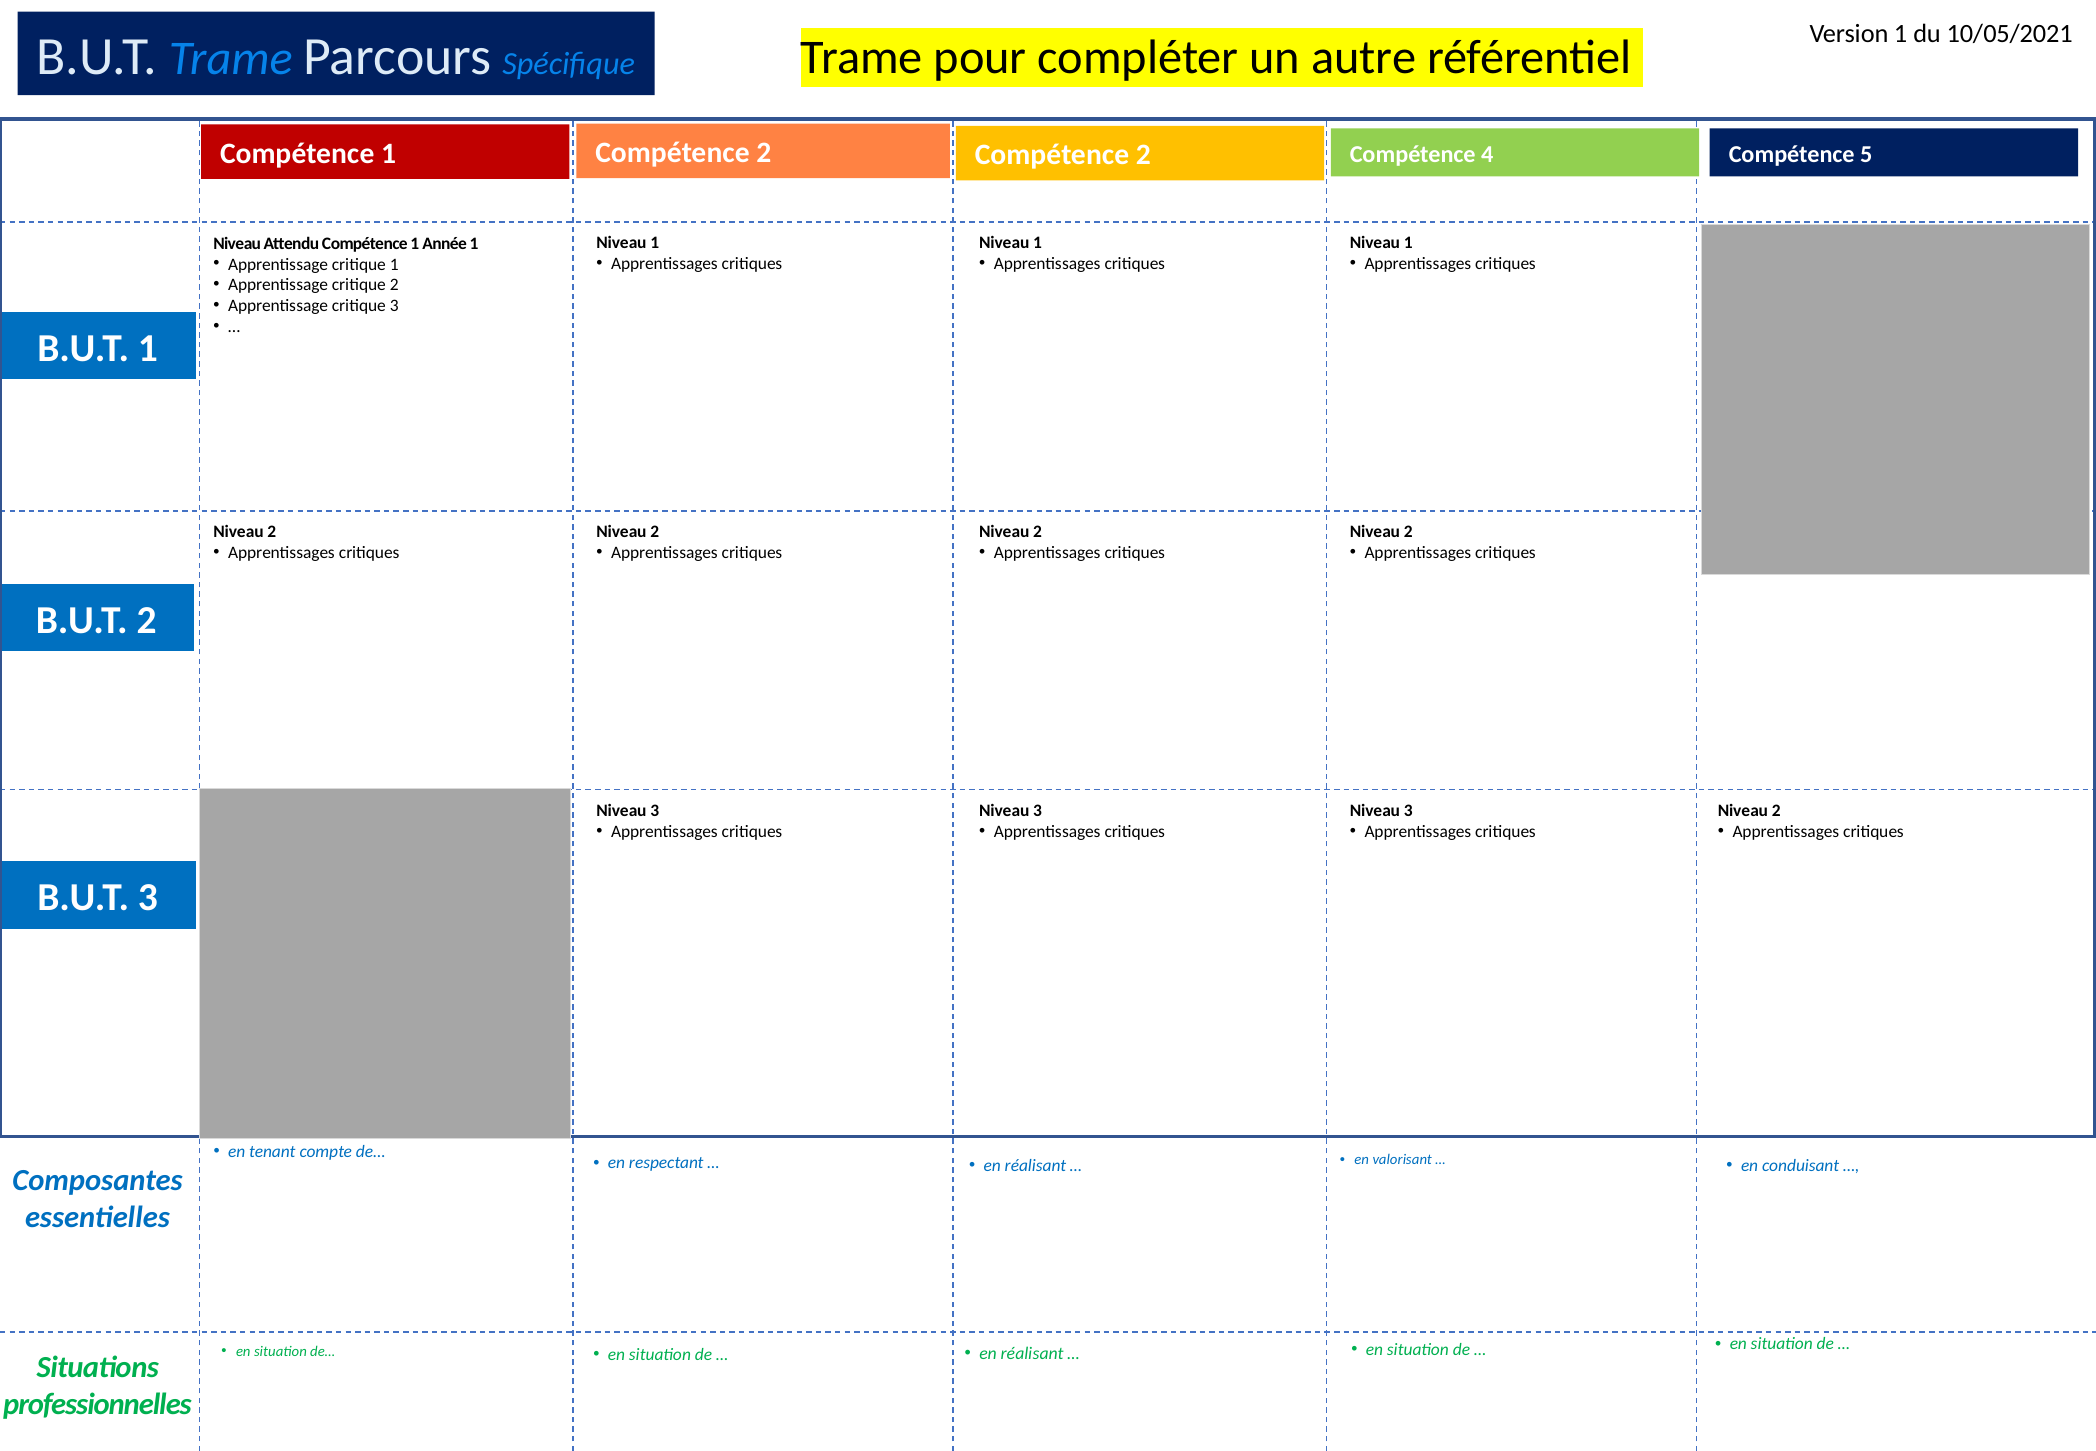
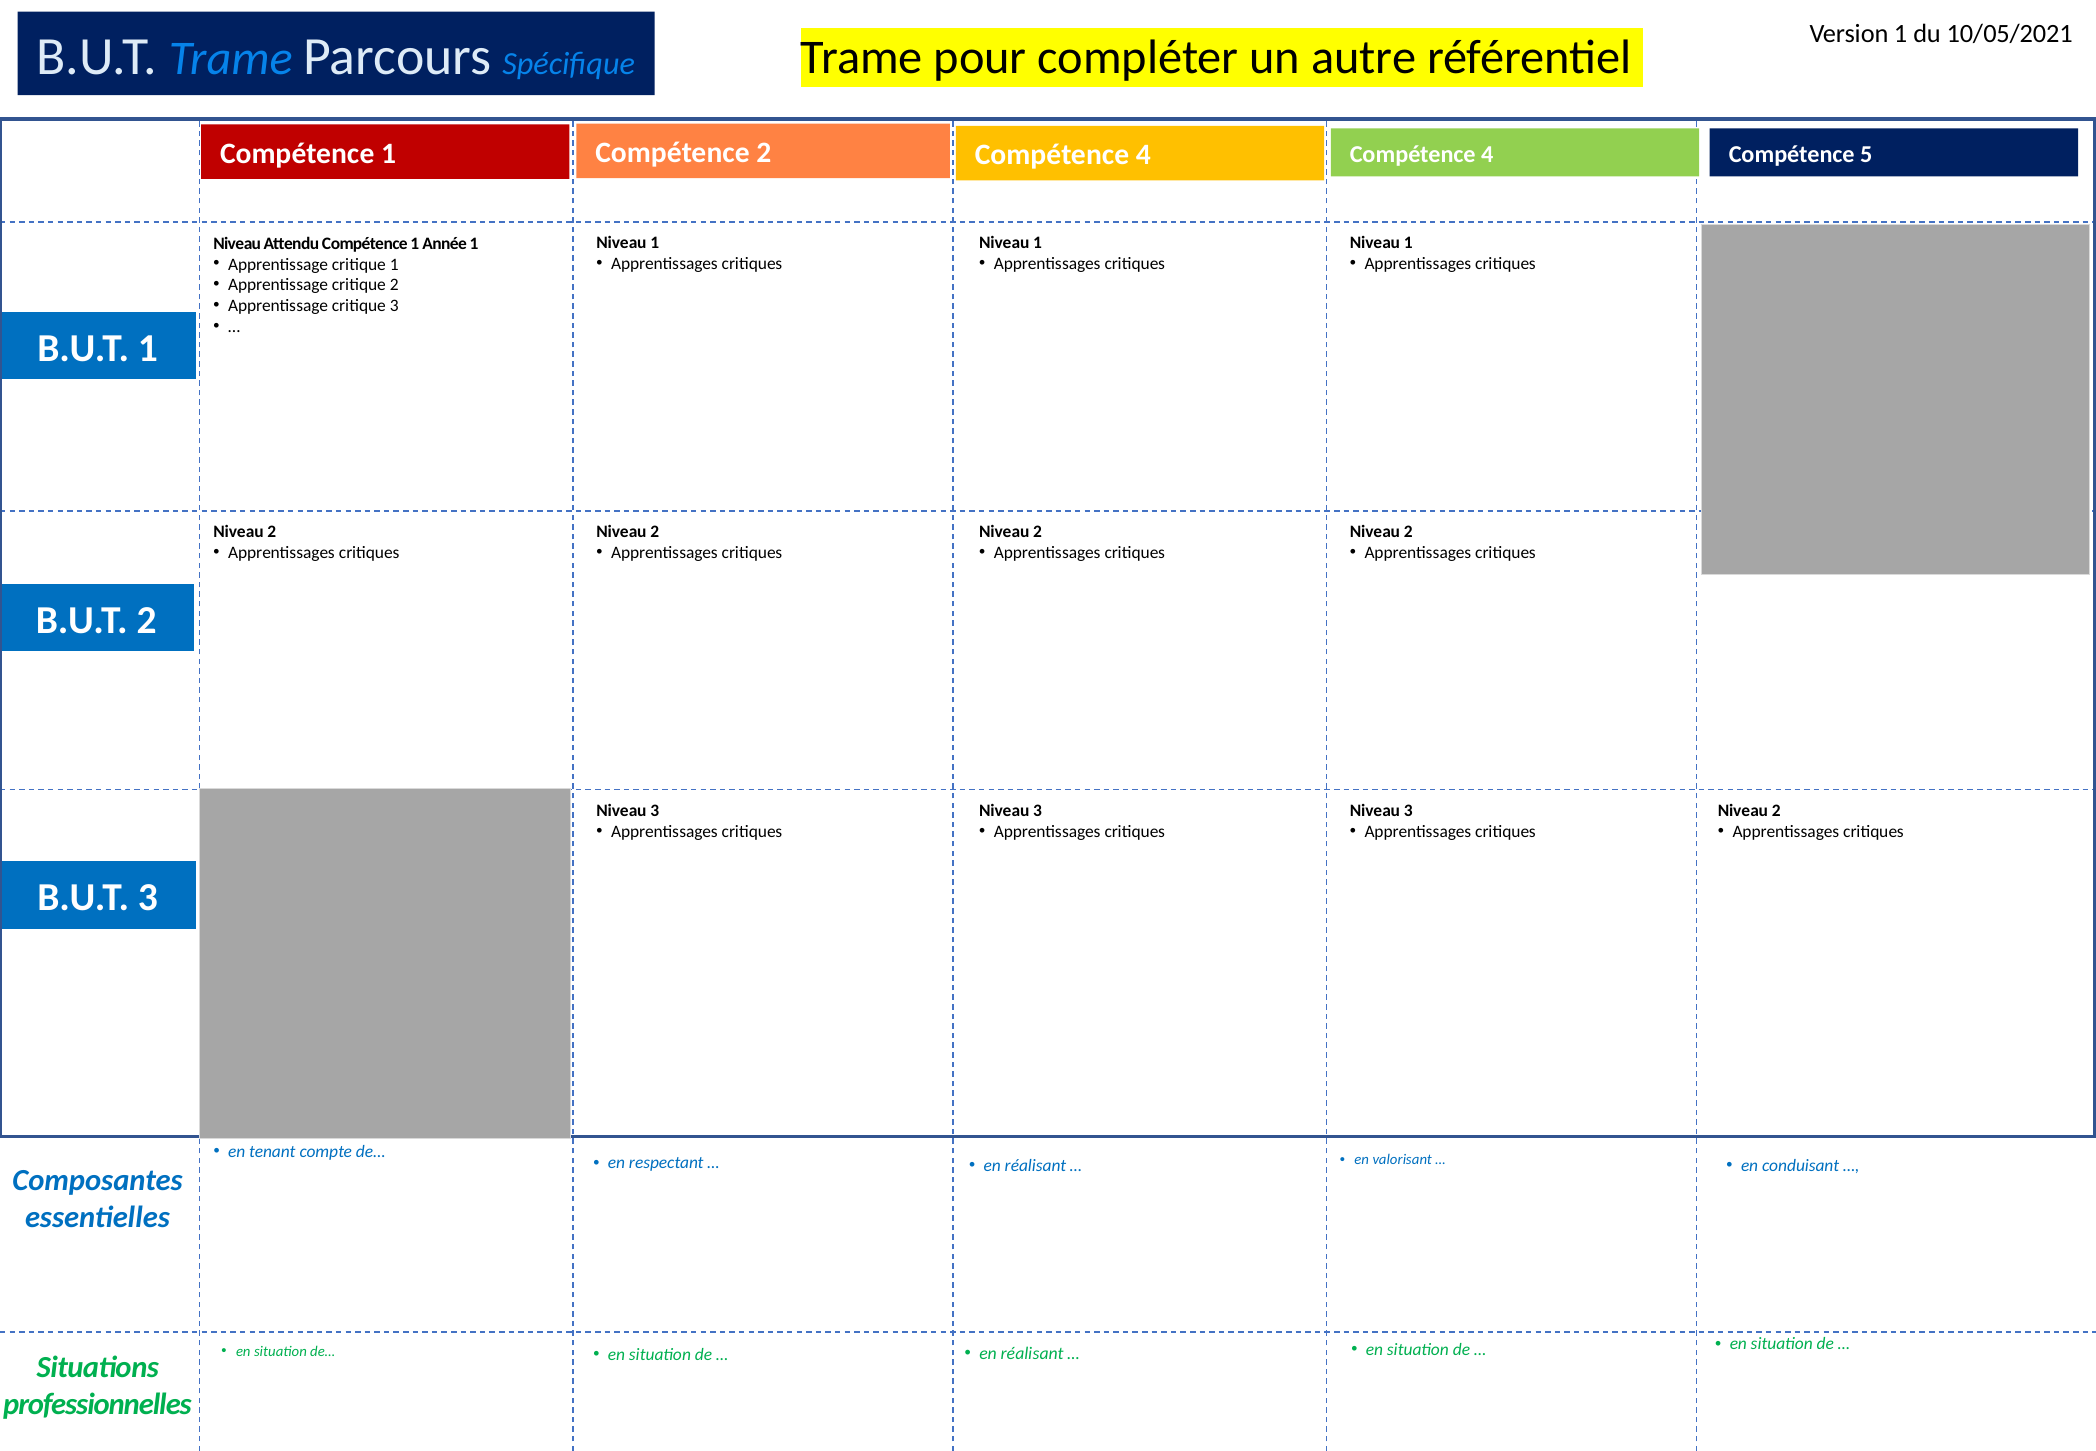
2 Compétence 2: 2 -> 4 (1143, 155)
